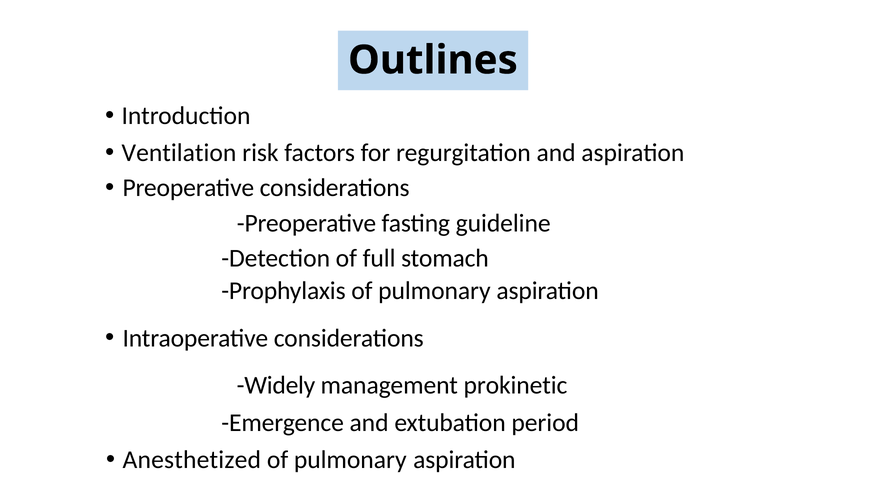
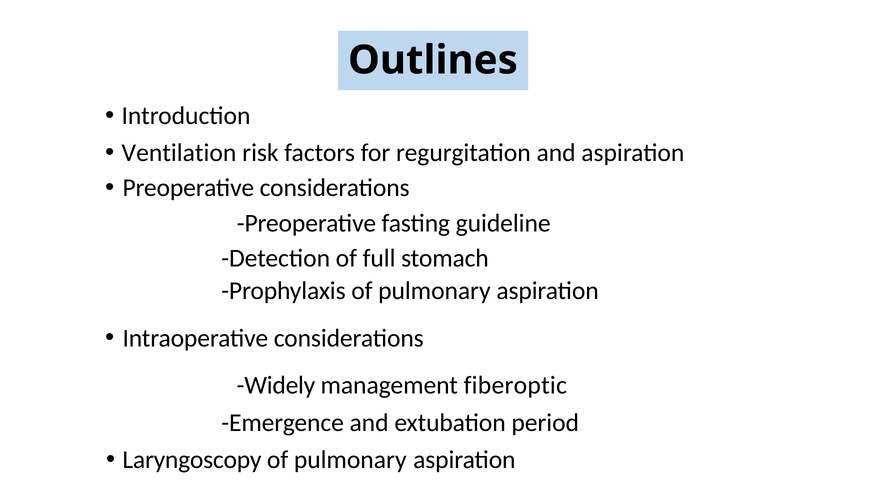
prokinetic: prokinetic -> fiberoptic (515, 385)
Anesthetized: Anesthetized -> Laryngoscopy (192, 460)
